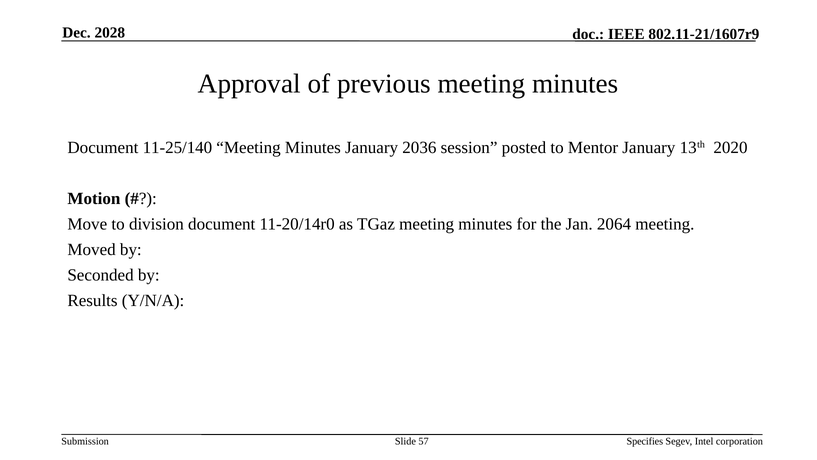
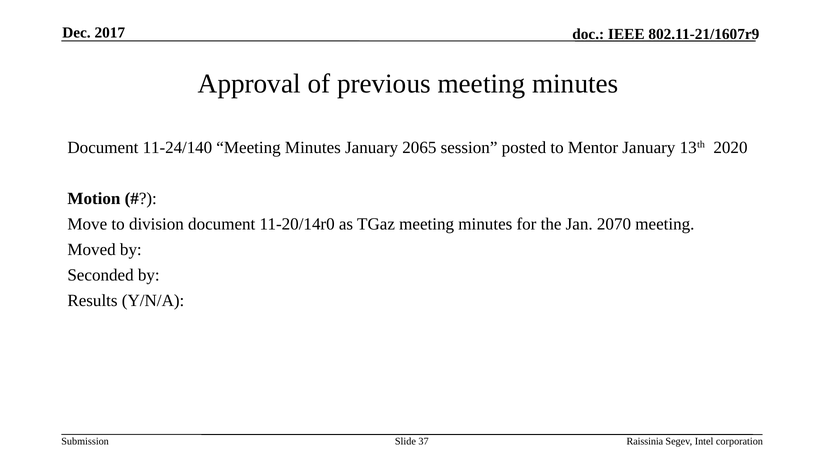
2028: 2028 -> 2017 (110, 32)
11-25/140: 11-25/140 -> 11-24/140 (177, 147)
2036: 2036 -> 2065 (419, 147)
2064: 2064 -> 2070 (614, 224)
57: 57 -> 37 (424, 441)
Specifies: Specifies -> Raissinia (645, 441)
